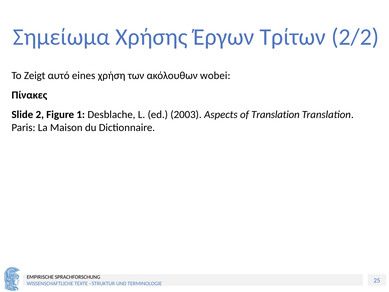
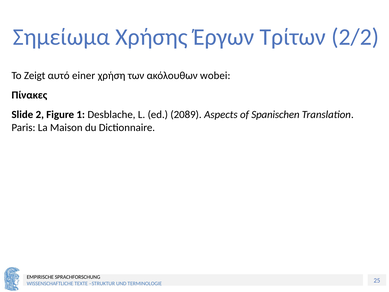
eines: eines -> einer (84, 75)
2003: 2003 -> 2089 (186, 114)
of Translation: Translation -> Spanischen (275, 114)
